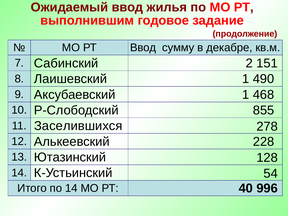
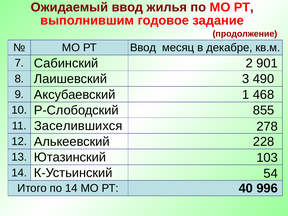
сумму: сумму -> месяц (178, 48)
151: 151 -> 901 (267, 63)
Лаишевский 1: 1 -> 3 (246, 79)
128: 128 -> 103 (267, 158)
